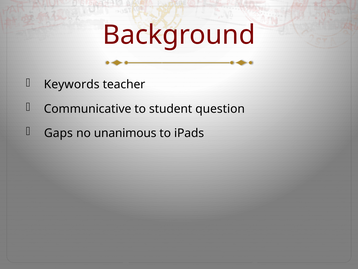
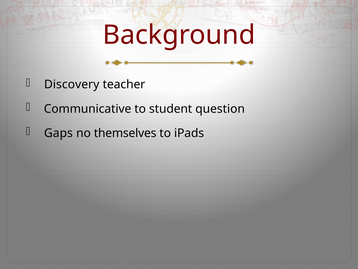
Keywords: Keywords -> Discovery (72, 84)
unanimous: unanimous -> themselves (125, 133)
